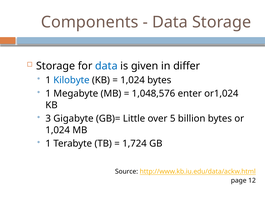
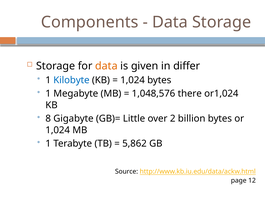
data colour: blue -> orange (106, 66)
enter: enter -> there (190, 93)
3: 3 -> 8 (48, 118)
5: 5 -> 2 (173, 118)
1,724: 1,724 -> 5,862 (134, 143)
